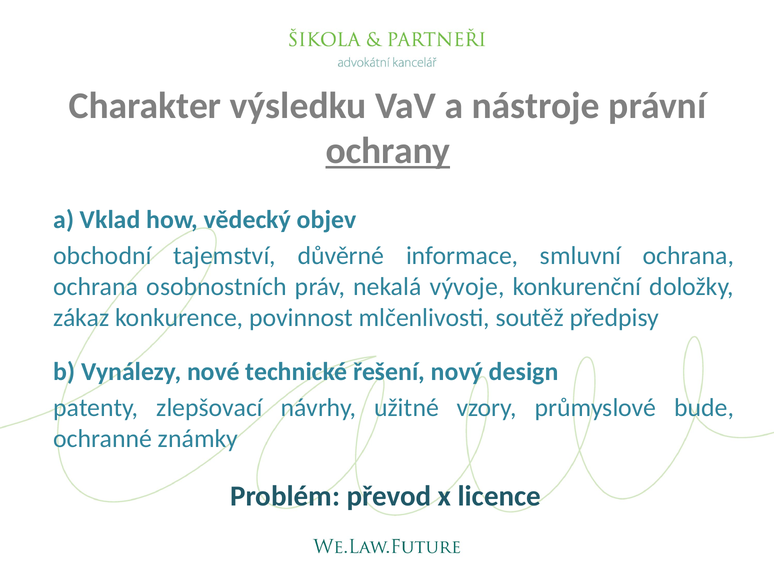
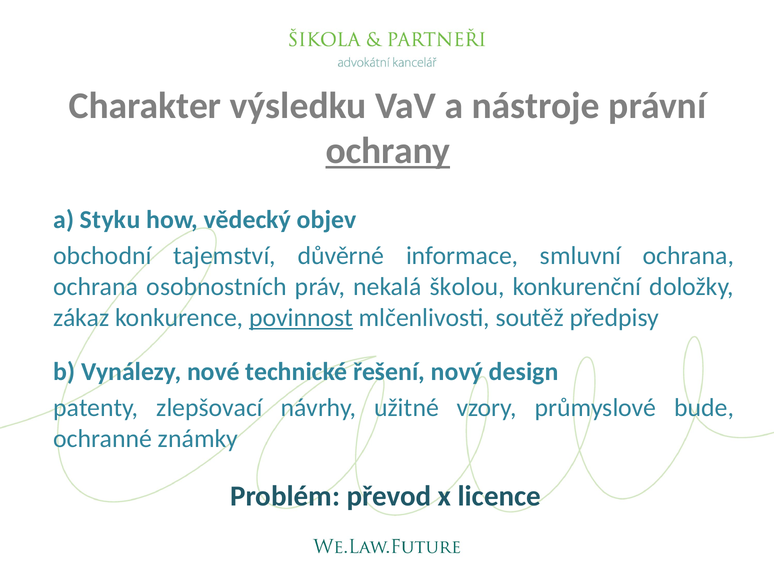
Vklad: Vklad -> Styku (110, 220)
vývoje: vývoje -> školou (467, 287)
povinnost underline: none -> present (301, 318)
